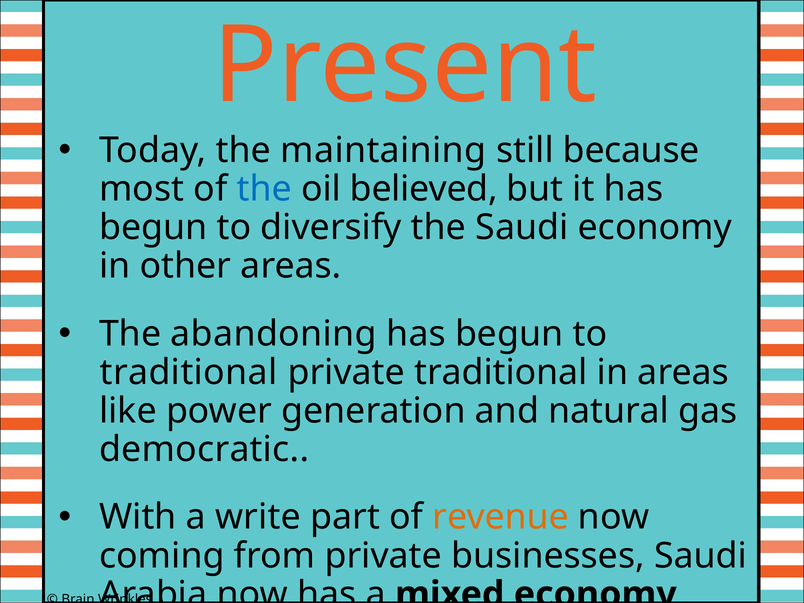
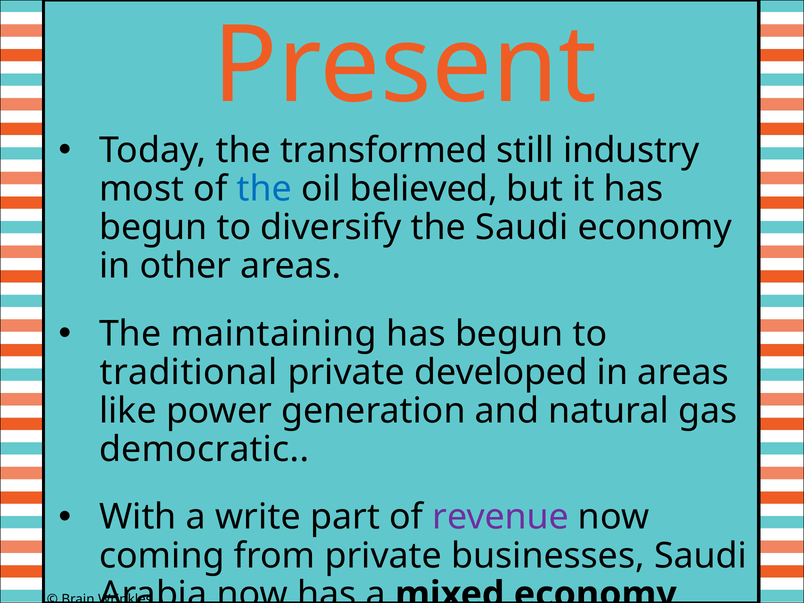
maintaining: maintaining -> transformed (384, 150)
because: because -> industry (631, 150)
abandoning: abandoning -> maintaining (274, 334)
private traditional: traditional -> developed (501, 372)
revenue colour: orange -> purple (501, 517)
